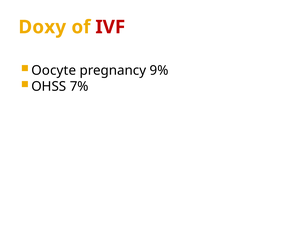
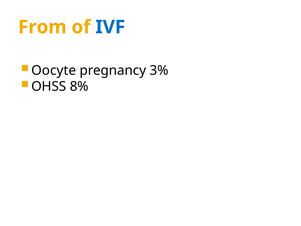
Doxy: Doxy -> From (42, 27)
IVF colour: red -> blue (110, 27)
9%: 9% -> 3% (159, 70)
7%: 7% -> 8% (79, 86)
